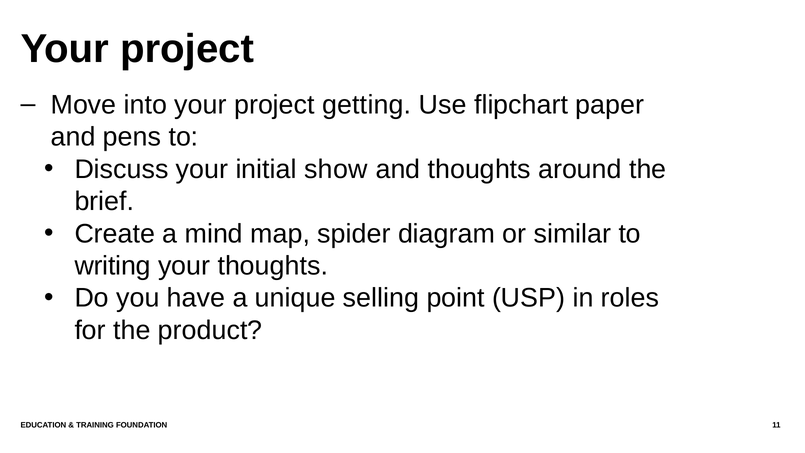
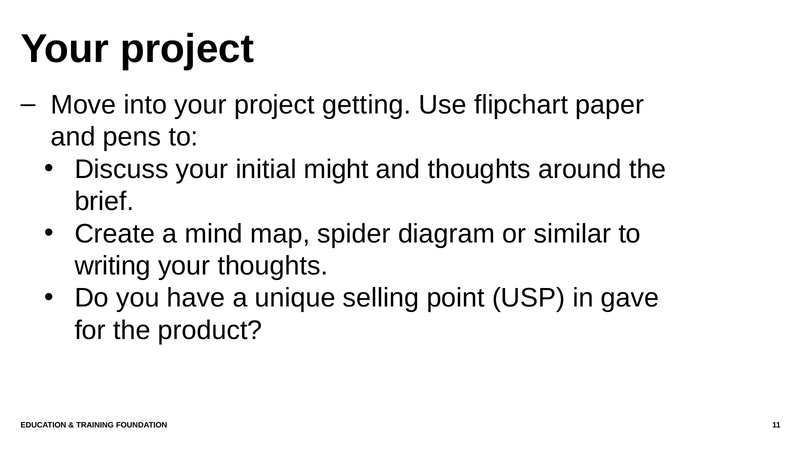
show: show -> might (336, 169)
roles: roles -> gave (630, 298)
